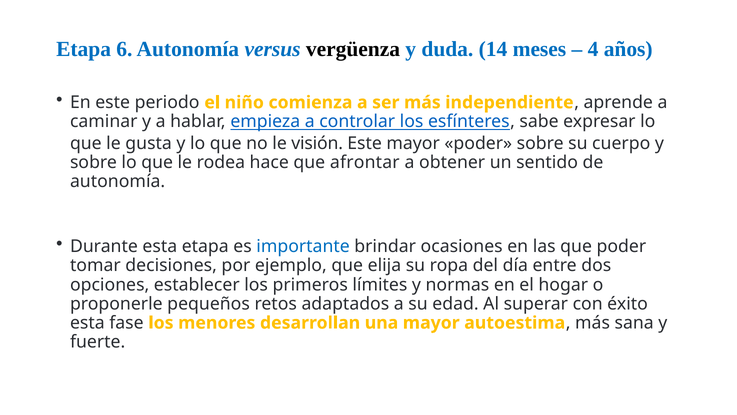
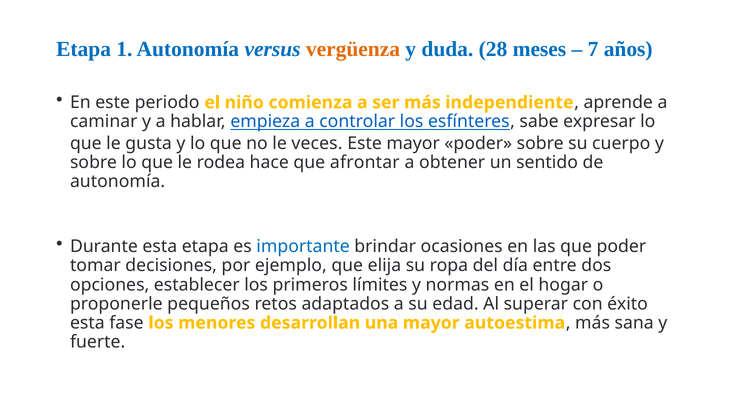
6: 6 -> 1 (124, 49)
vergüenza colour: black -> orange (353, 49)
14: 14 -> 28 (493, 49)
4: 4 -> 7 (593, 49)
visión: visión -> veces (317, 143)
